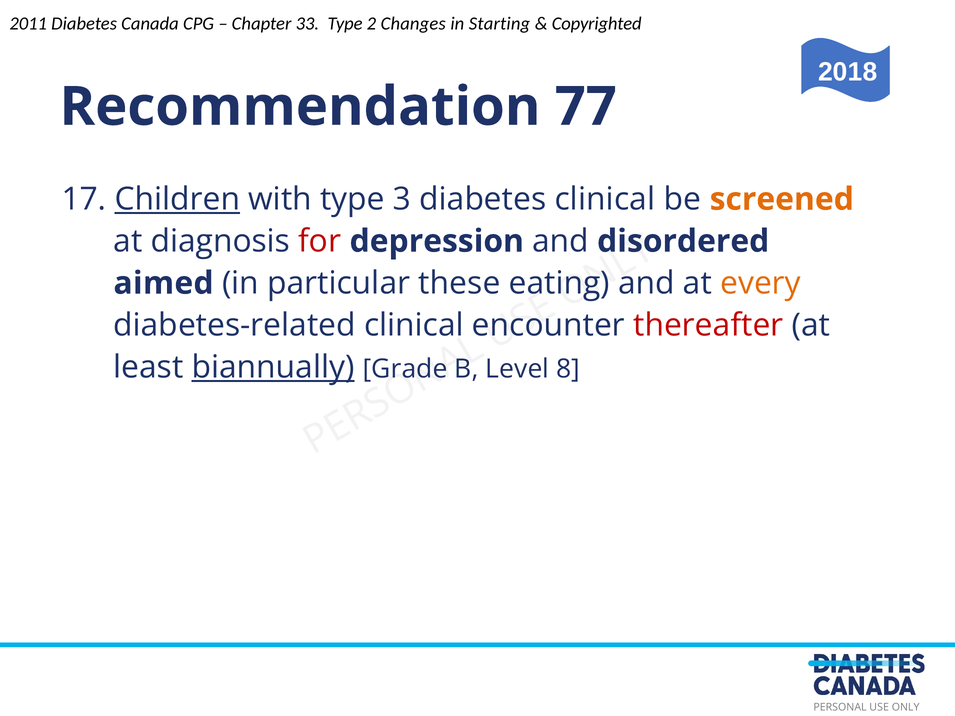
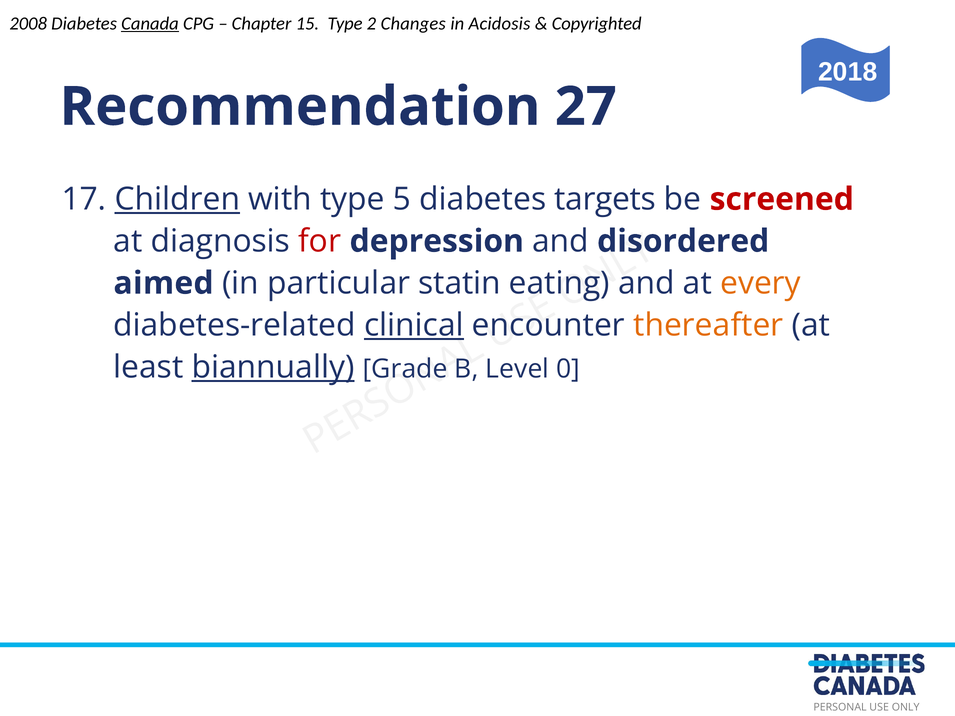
2011: 2011 -> 2008 (28, 23)
Canada underline: none -> present (150, 23)
33: 33 -> 15 (307, 23)
Starting: Starting -> Acidosis (499, 23)
77: 77 -> 27 (586, 107)
3: 3 -> 5 (402, 199)
diabetes clinical: clinical -> targets (605, 199)
screened colour: orange -> red (782, 199)
these: these -> statin (459, 283)
clinical underline: none -> present (414, 325)
thereafter colour: red -> orange (708, 325)
8: 8 -> 0 (568, 369)
